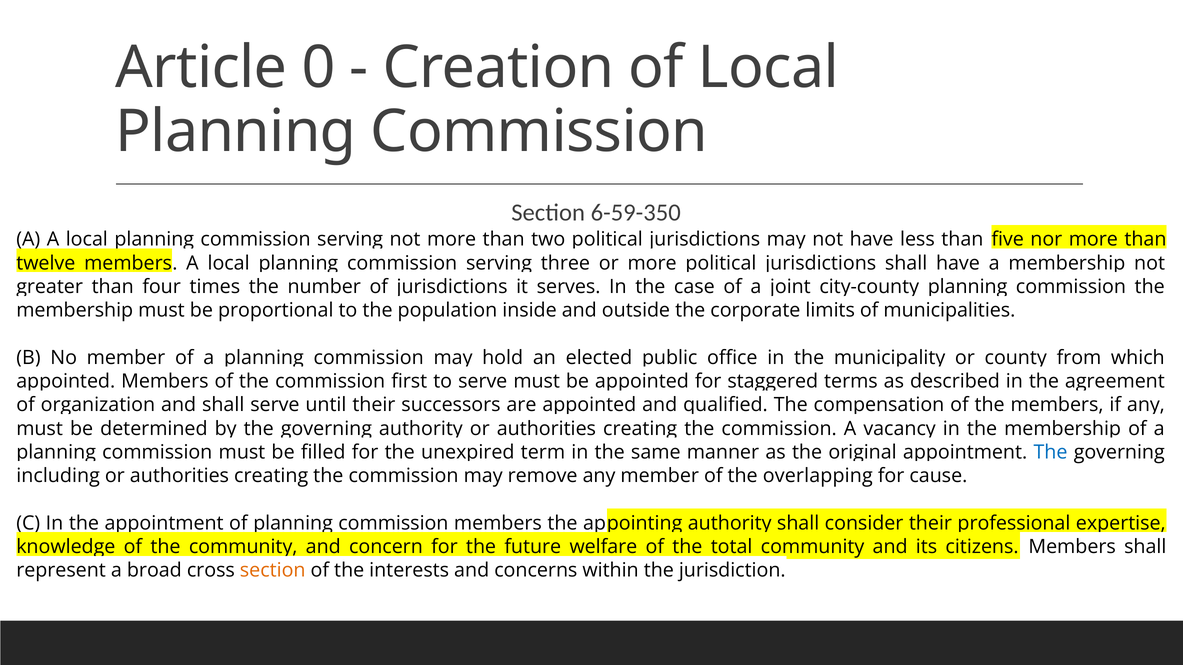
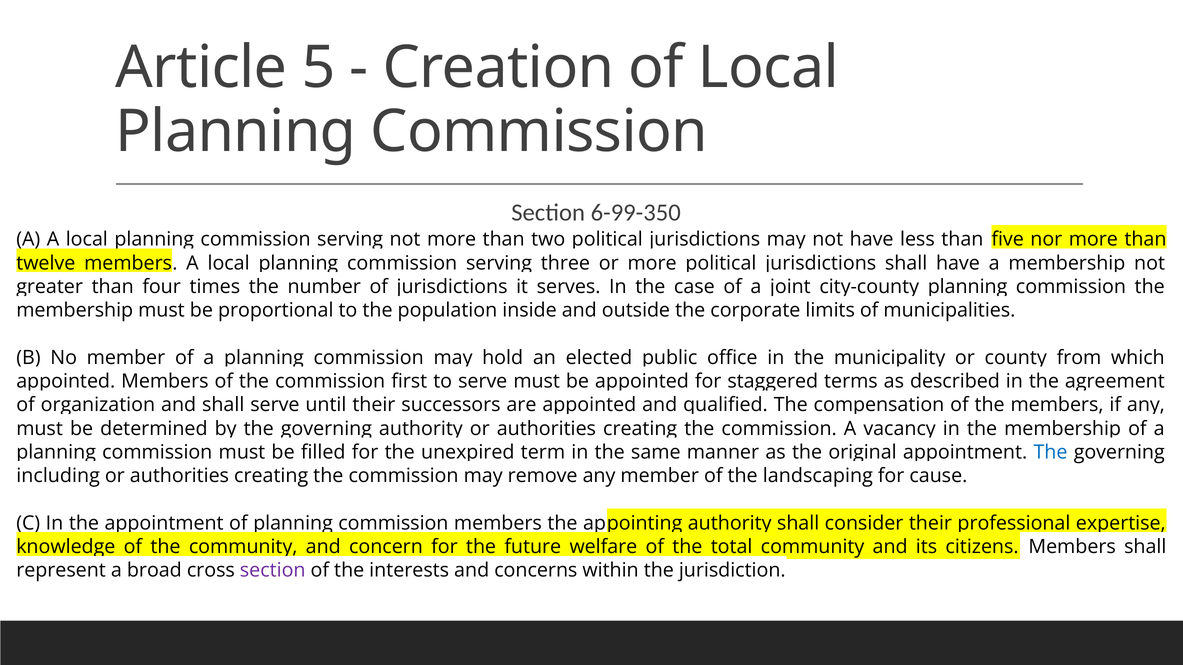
0: 0 -> 5 (318, 68)
6-59-350: 6-59-350 -> 6-99-350 (636, 213)
overlapping: overlapping -> landscaping (818, 476)
section colour: orange -> purple (273, 571)
